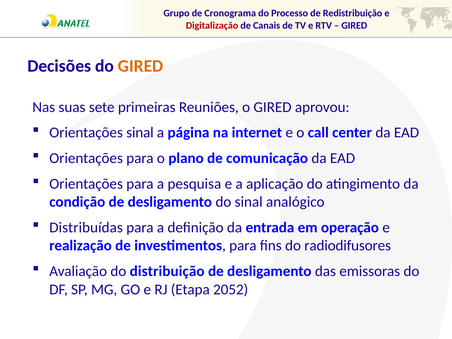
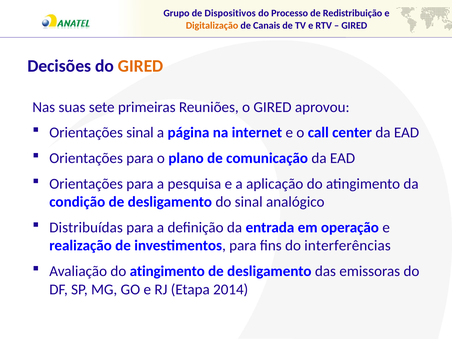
Cronograma: Cronograma -> Dispositivos (230, 13)
Digitalização colour: red -> orange (212, 25)
radiodifusores: radiodifusores -> interferências (348, 246)
Avaliação do distribuição: distribuição -> atingimento (167, 271)
2052: 2052 -> 2014 (231, 289)
